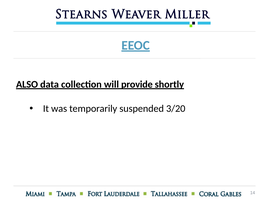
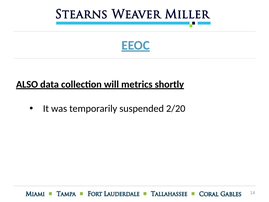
provide: provide -> metrics (137, 84)
3/20: 3/20 -> 2/20 (176, 109)
